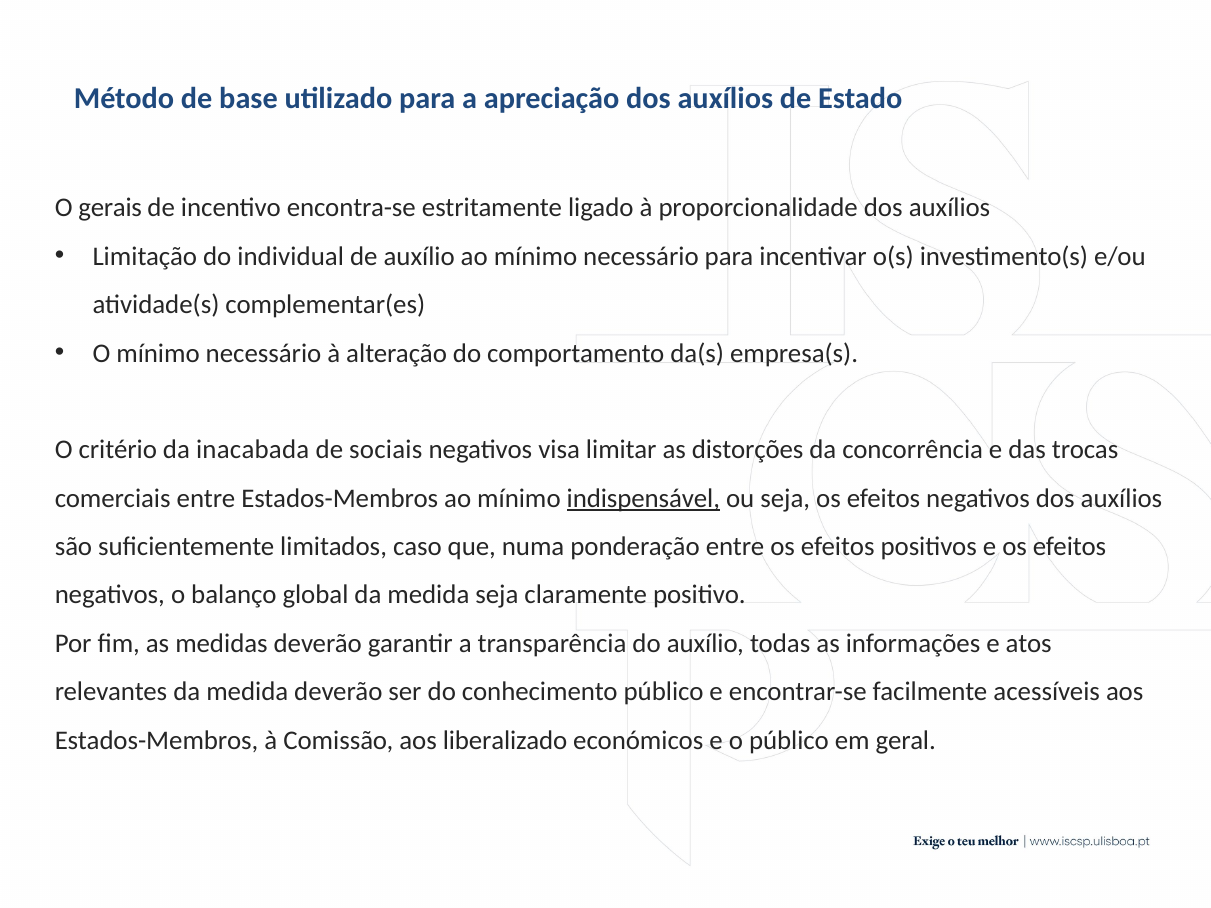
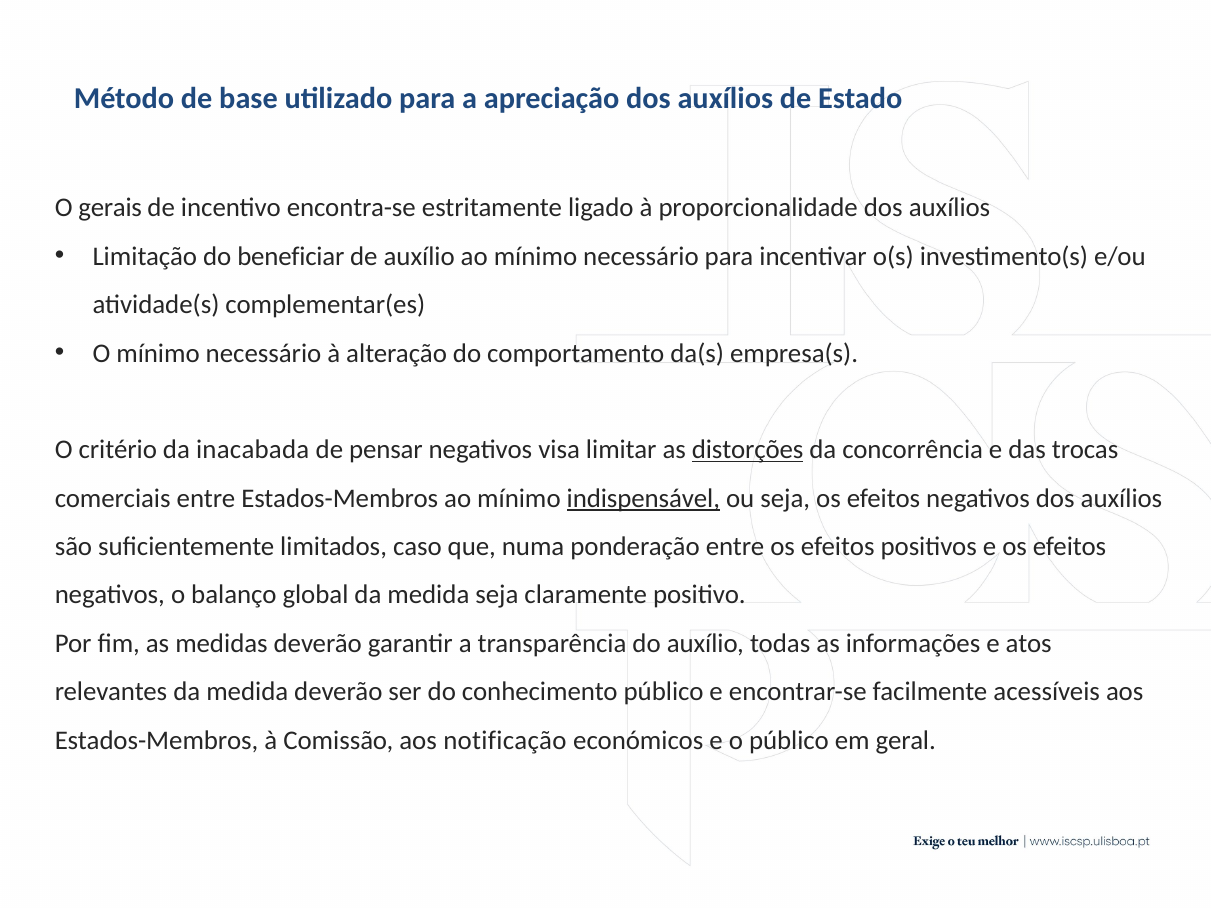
individual: individual -> beneficiar (291, 256)
sociais: sociais -> pensar (386, 450)
distorções underline: none -> present (748, 450)
liberalizado: liberalizado -> notificação (505, 740)
